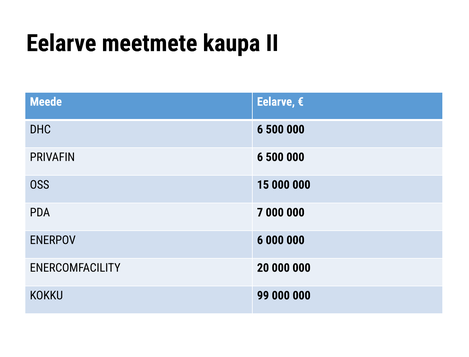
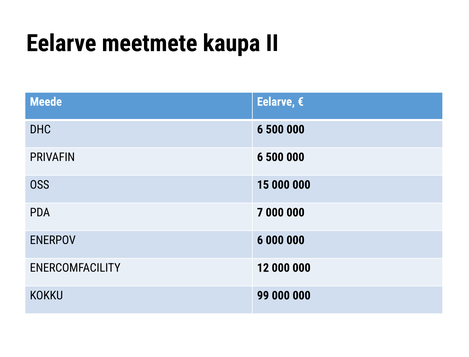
20: 20 -> 12 (263, 267)
